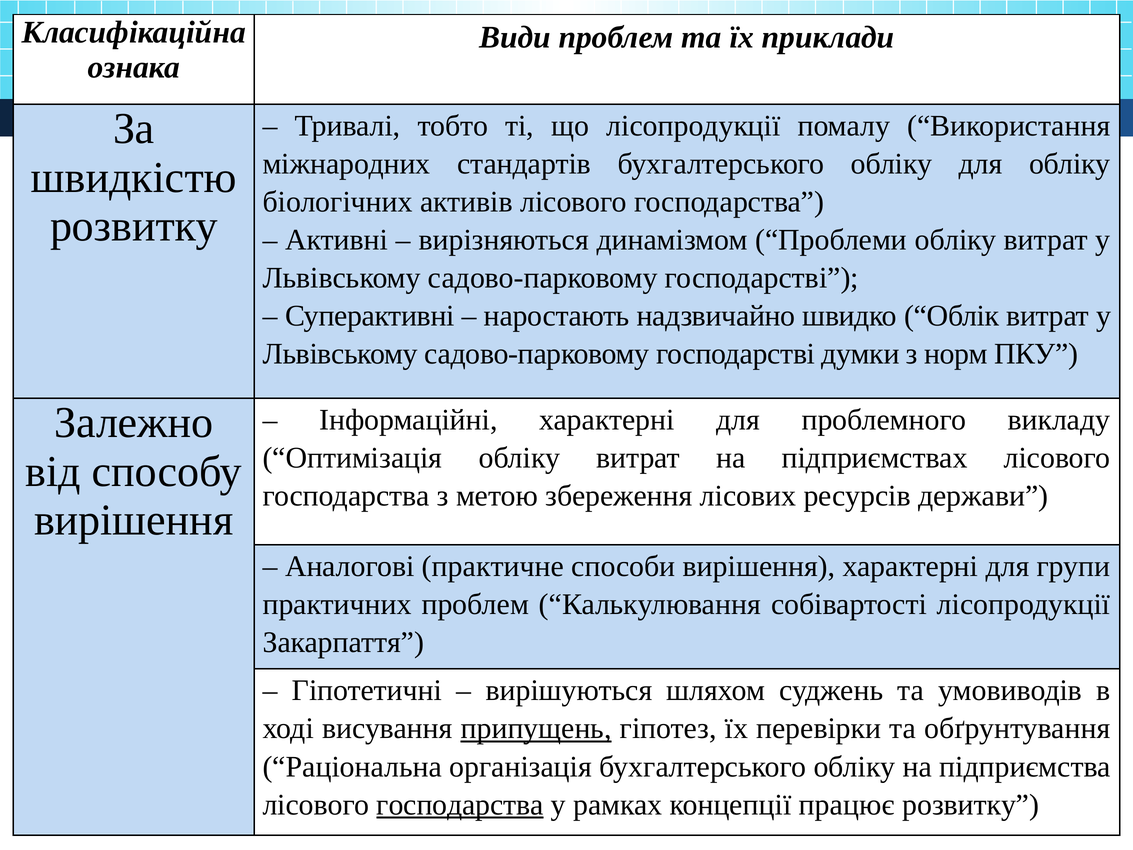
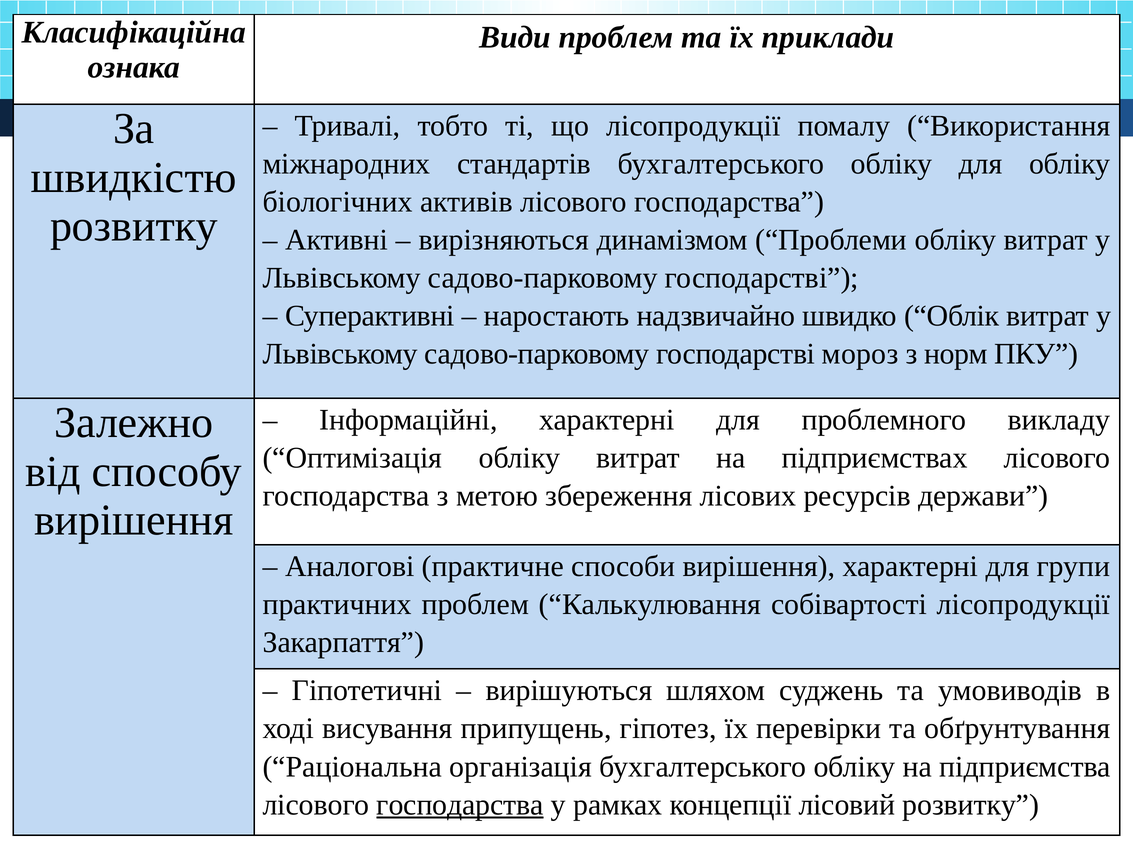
думки: думки -> мороз (860, 354)
припущень underline: present -> none (536, 728)
працює: працює -> лісовий (847, 804)
